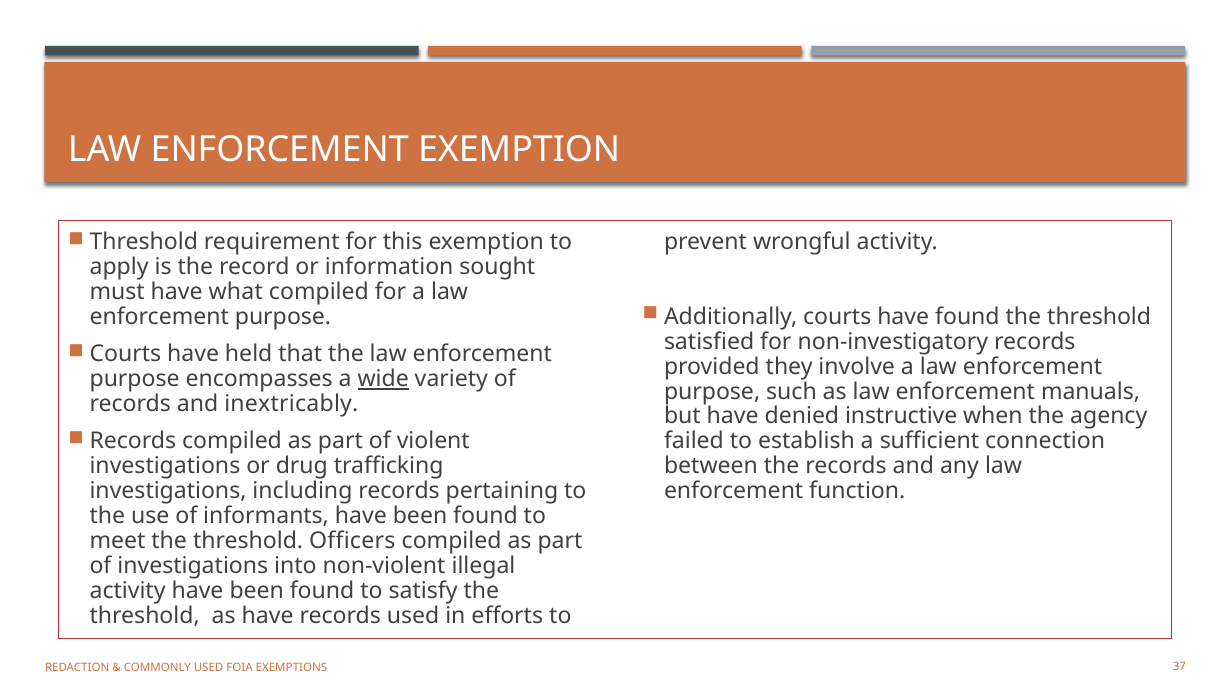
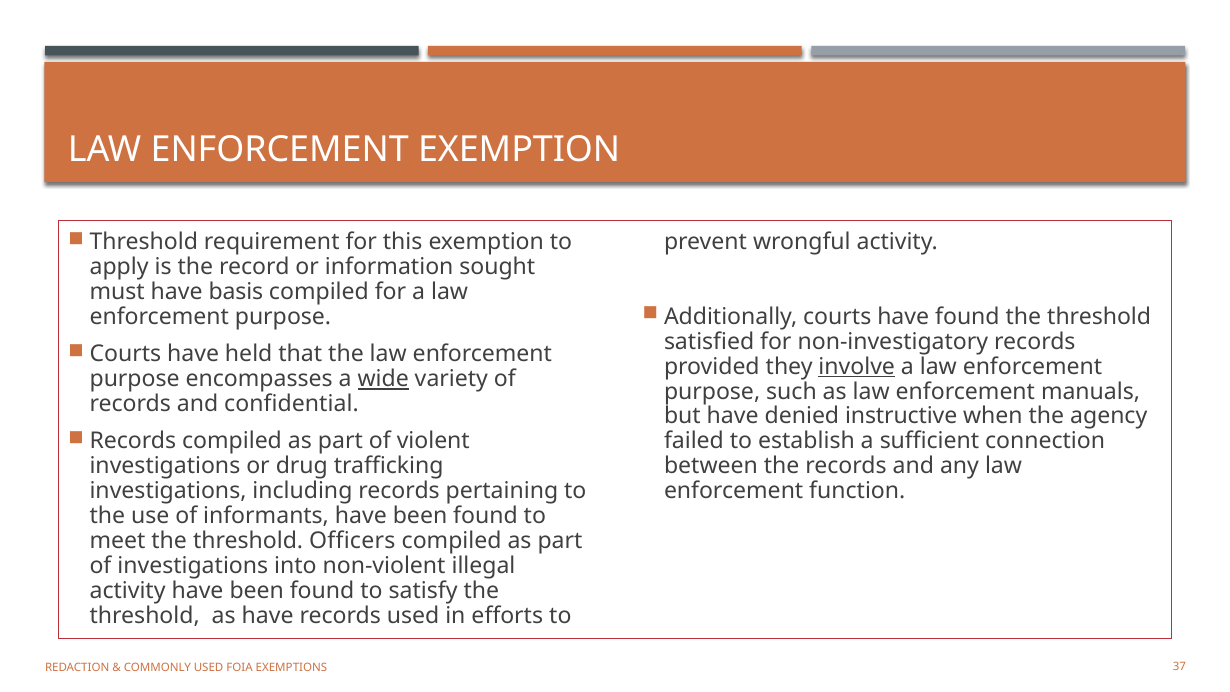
what: what -> basis (236, 292)
involve underline: none -> present (857, 366)
inextricably: inextricably -> confidential (291, 404)
